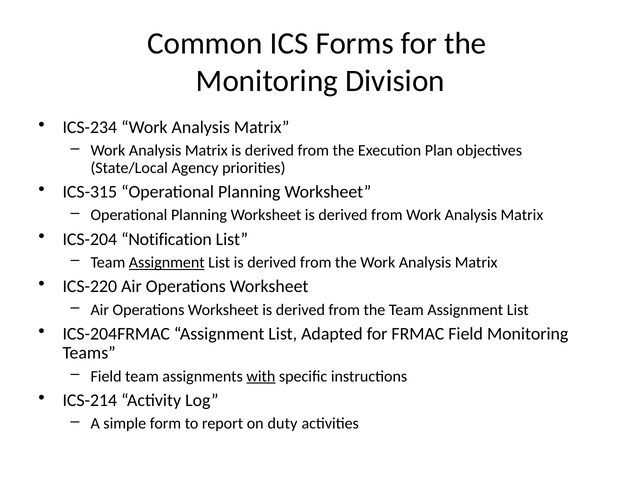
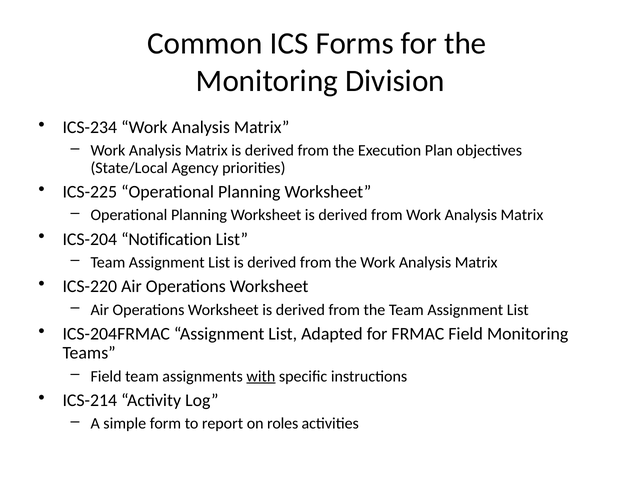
ICS-315: ICS-315 -> ICS-225 (90, 192)
Assignment underline: present -> none (167, 262)
duty: duty -> roles (283, 423)
